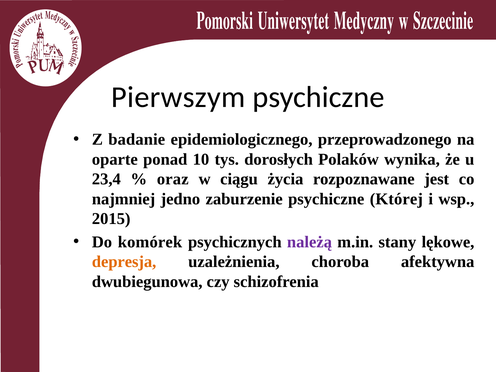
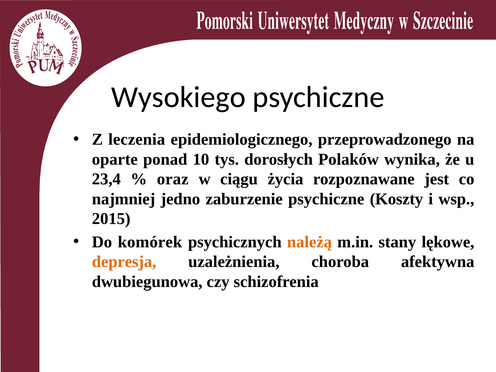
Pierwszym: Pierwszym -> Wysokiego (178, 97)
badanie: badanie -> leczenia (137, 140)
Której: Której -> Koszty (396, 199)
należą colour: purple -> orange (309, 242)
